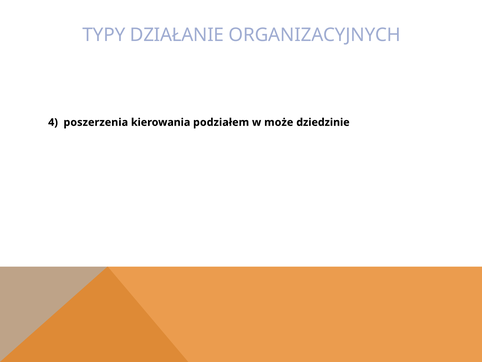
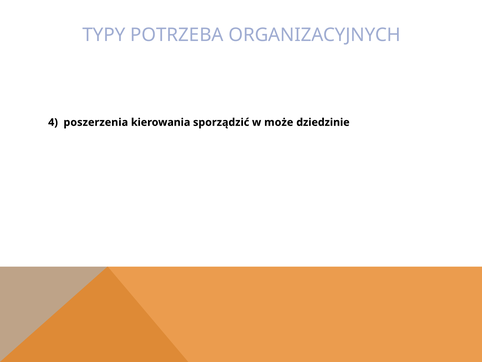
DZIAŁANIE: DZIAŁANIE -> POTRZEBA (177, 35)
podziałem: podziałem -> sporządzić (221, 122)
